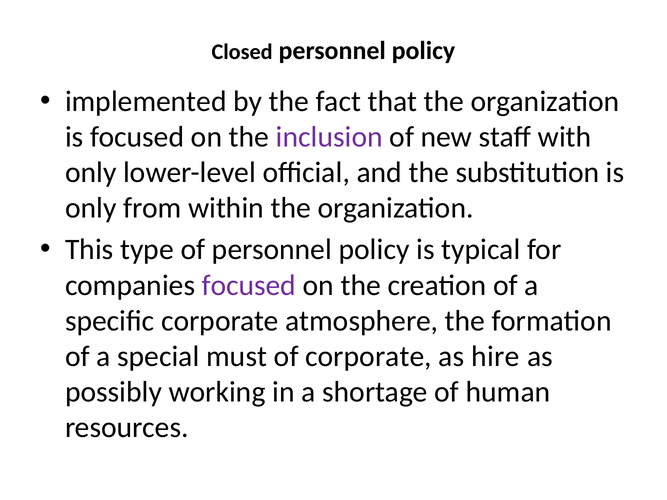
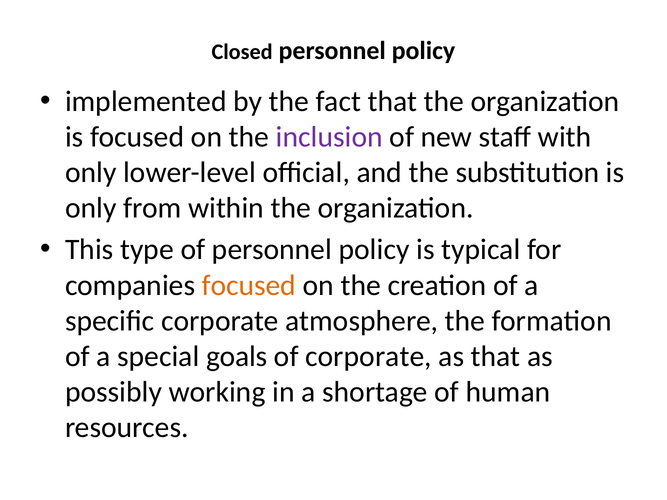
focused colour: purple -> orange (249, 285)
must: must -> goals (237, 357)
as hire: hire -> that (496, 357)
